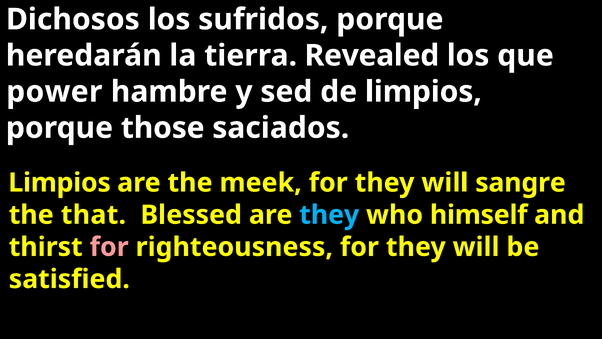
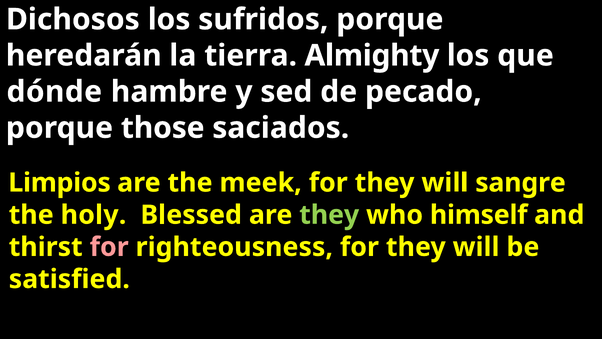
Revealed: Revealed -> Almighty (372, 56)
power: power -> dónde (54, 92)
de limpios: limpios -> pecado (423, 92)
that: that -> holy (93, 215)
they colour: light blue -> light green (329, 215)
